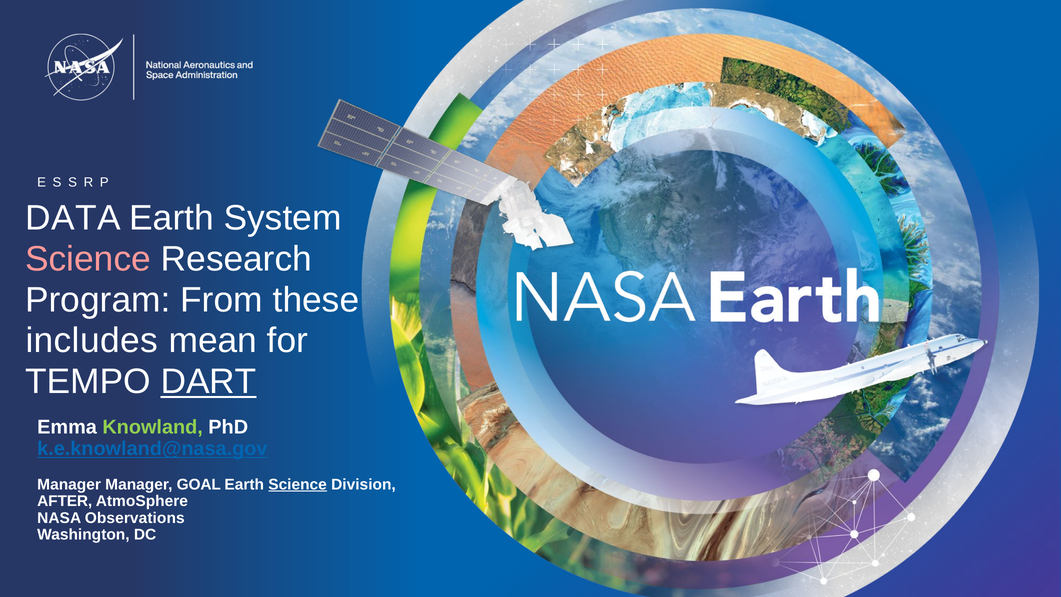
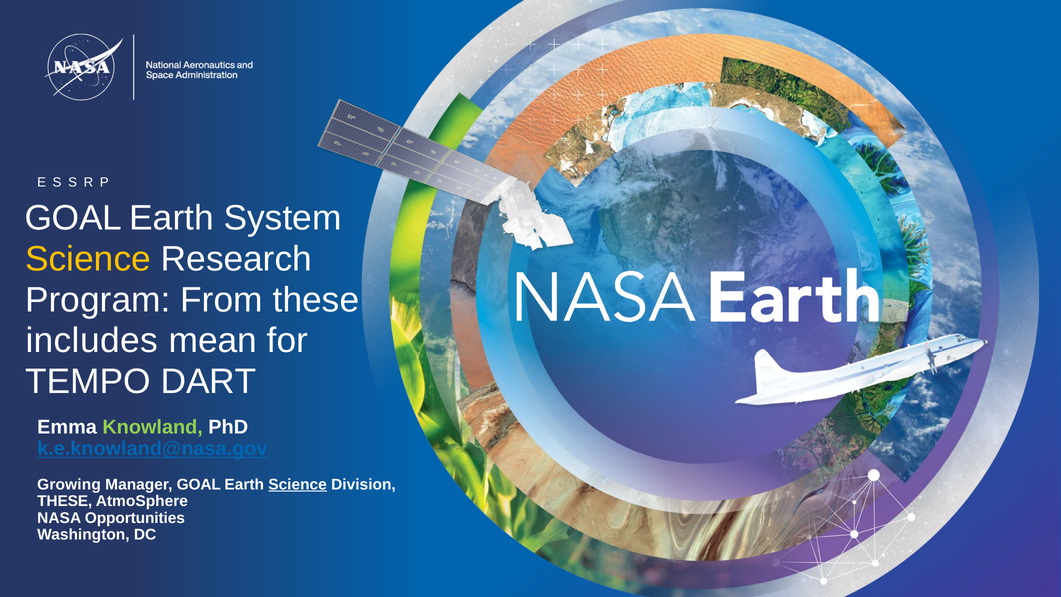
DATA: DATA -> GOAL (73, 218)
Science colour: pink -> yellow (88, 259)
DART underline: present -> none (209, 381)
Manager: Manager -> Growing (69, 484)
AFTER: AFTER -> THESE (65, 501)
Observations: Observations -> Opportunities (135, 518)
